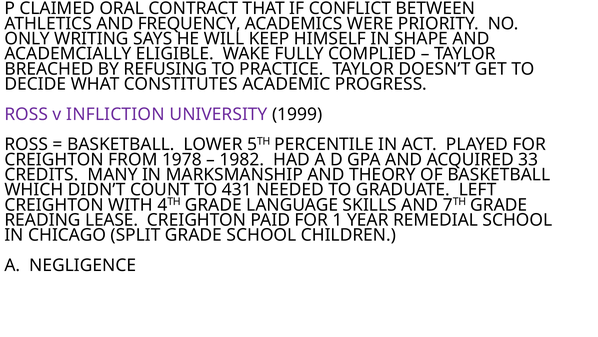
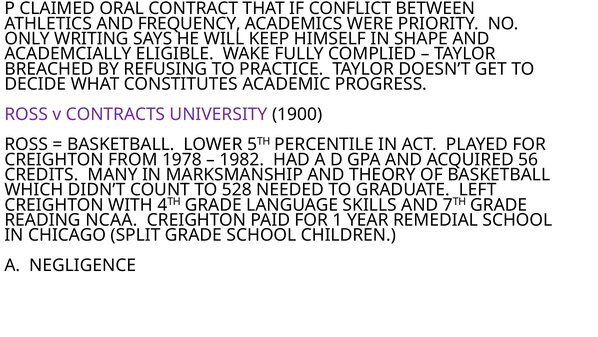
INFLICTION: INFLICTION -> CONTRACTS (116, 114)
1999: 1999 -> 1900 (297, 114)
33: 33 -> 56 (528, 159)
431: 431 -> 528 (237, 189)
LEASE: LEASE -> NCAA (111, 220)
